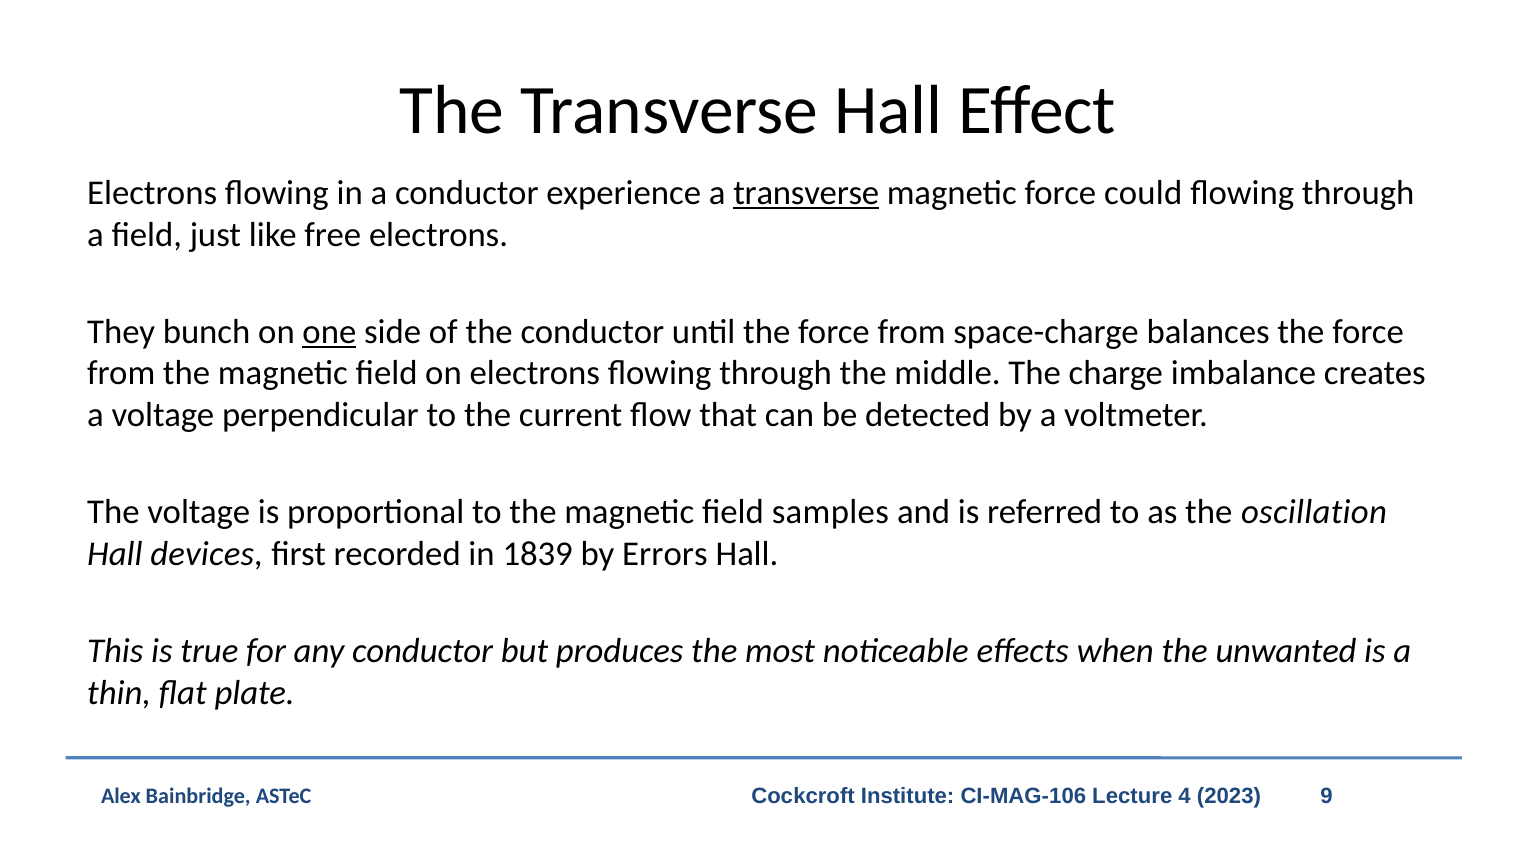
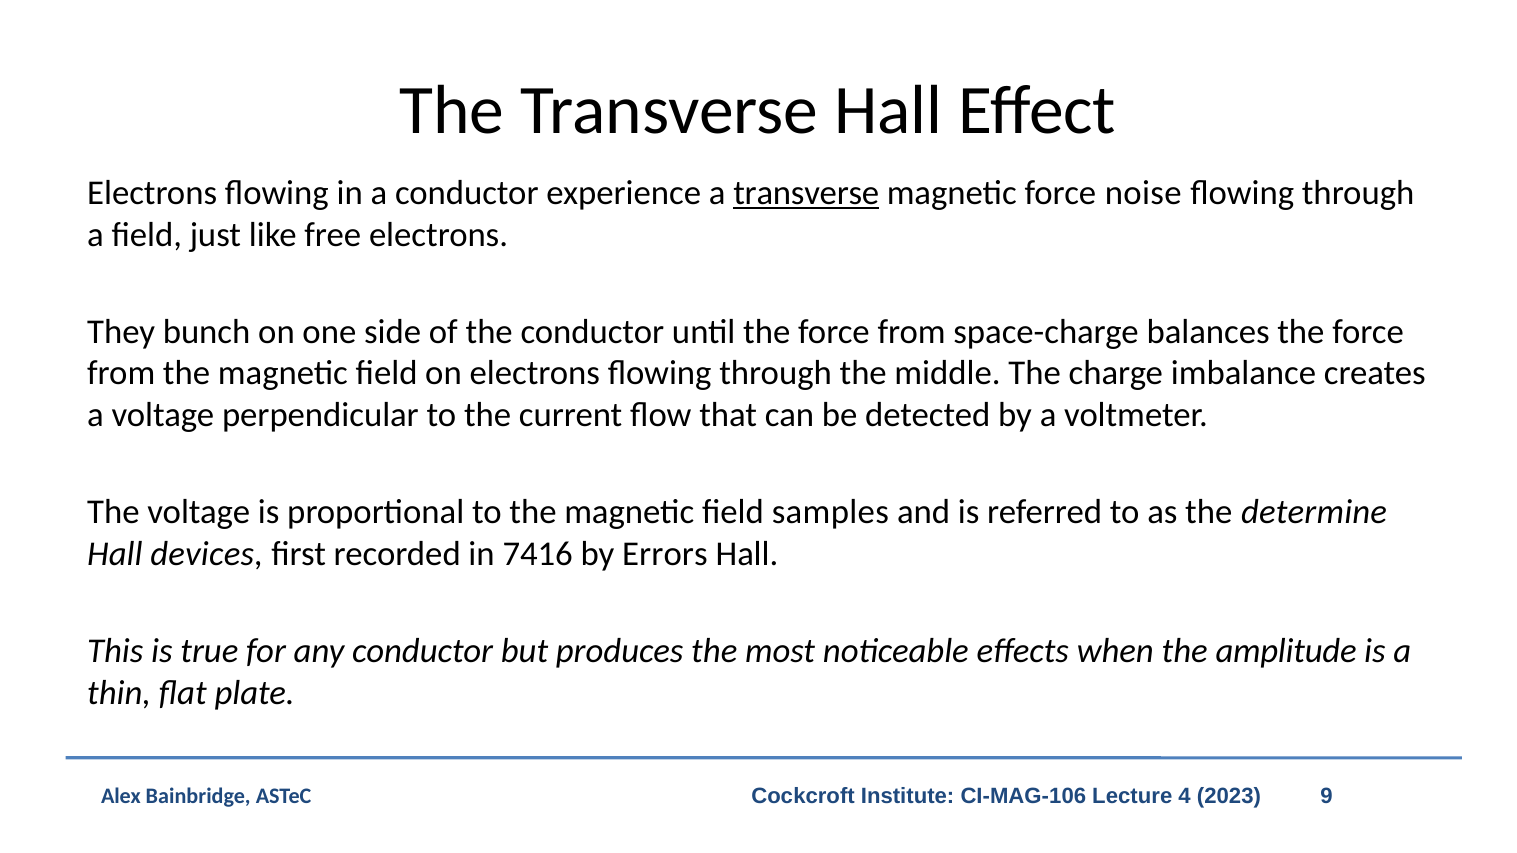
could: could -> noise (1143, 193)
one underline: present -> none (329, 332)
oscillation: oscillation -> determine (1314, 512)
1839: 1839 -> 7416 (538, 554)
unwanted: unwanted -> amplitude (1286, 651)
